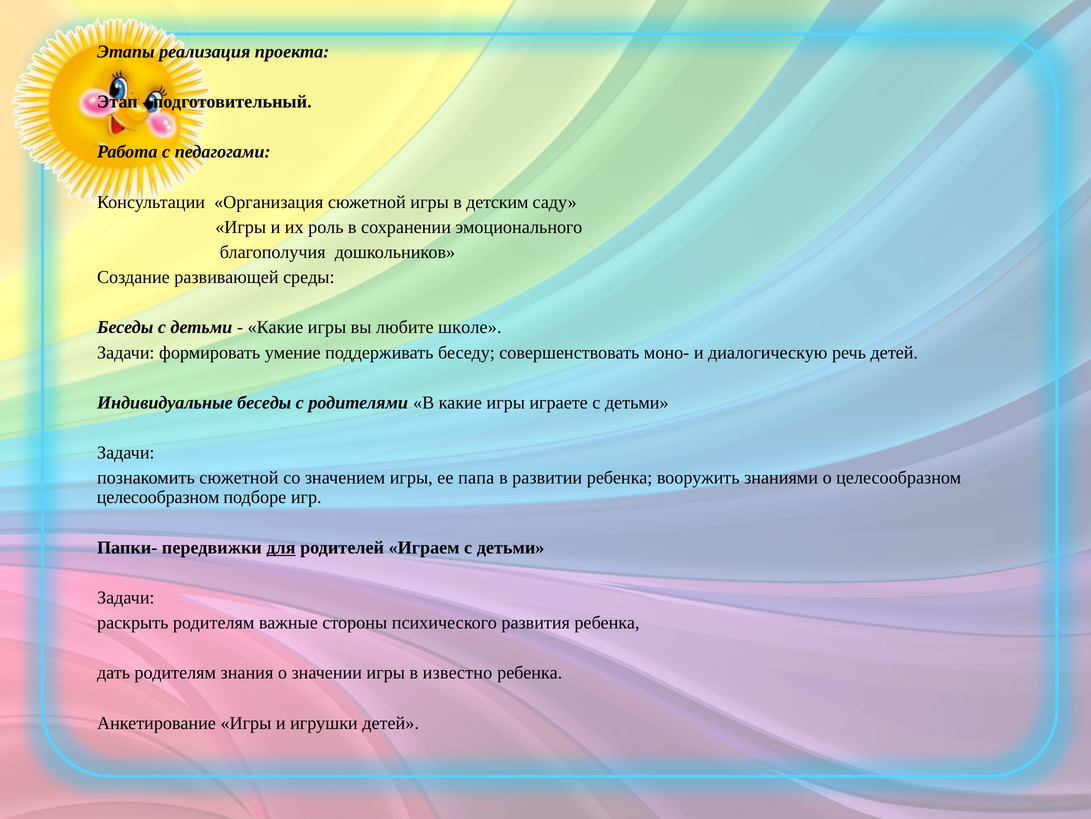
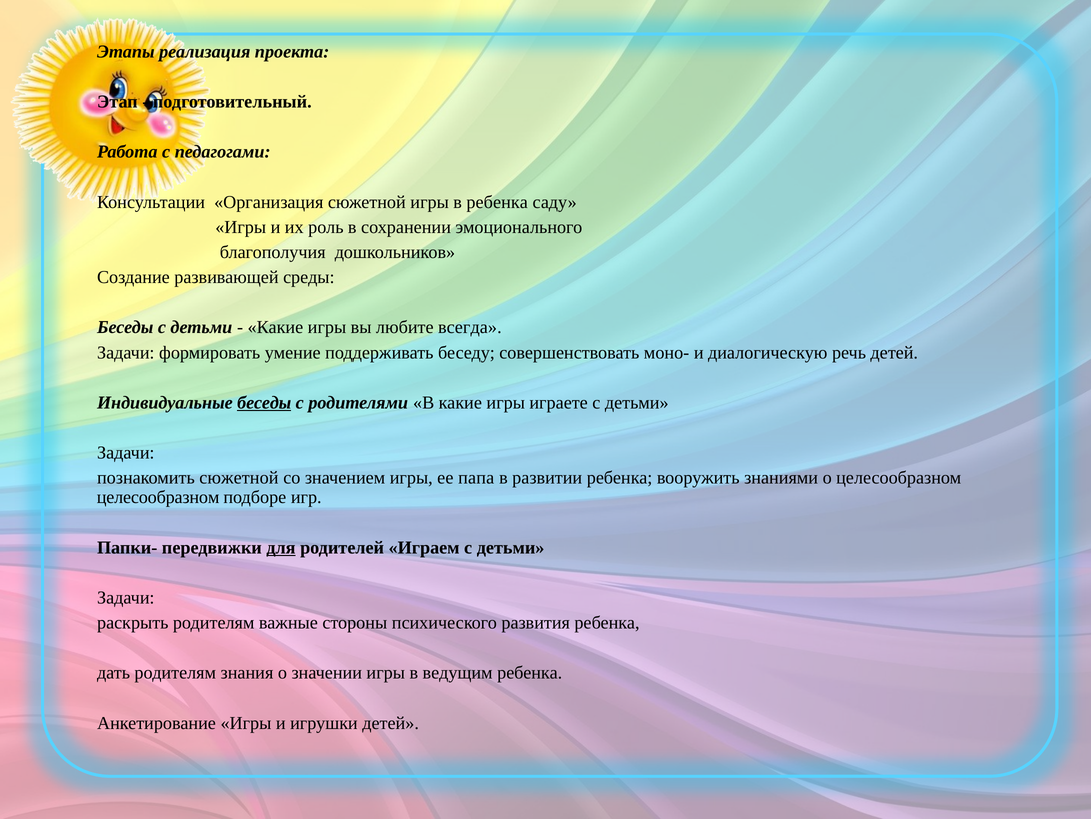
в детским: детским -> ребенка (497, 202)
школе: школе -> всегда (470, 327)
беседы underline: none -> present (264, 402)
известно: известно -> ведущим (458, 672)
